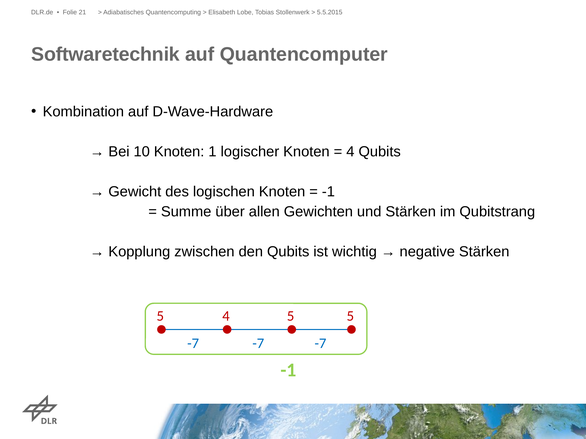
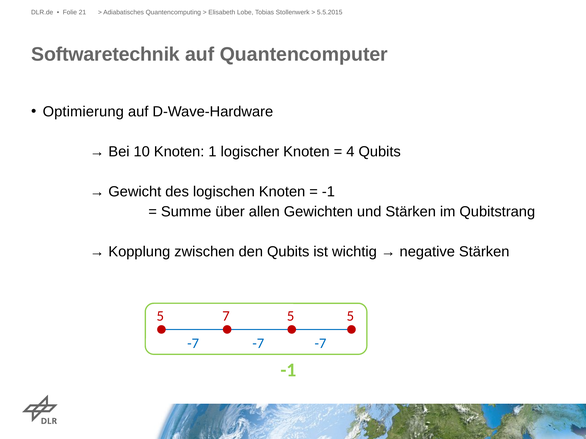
Kombination: Kombination -> Optimierung (83, 112)
5 4: 4 -> 7 (226, 316)
